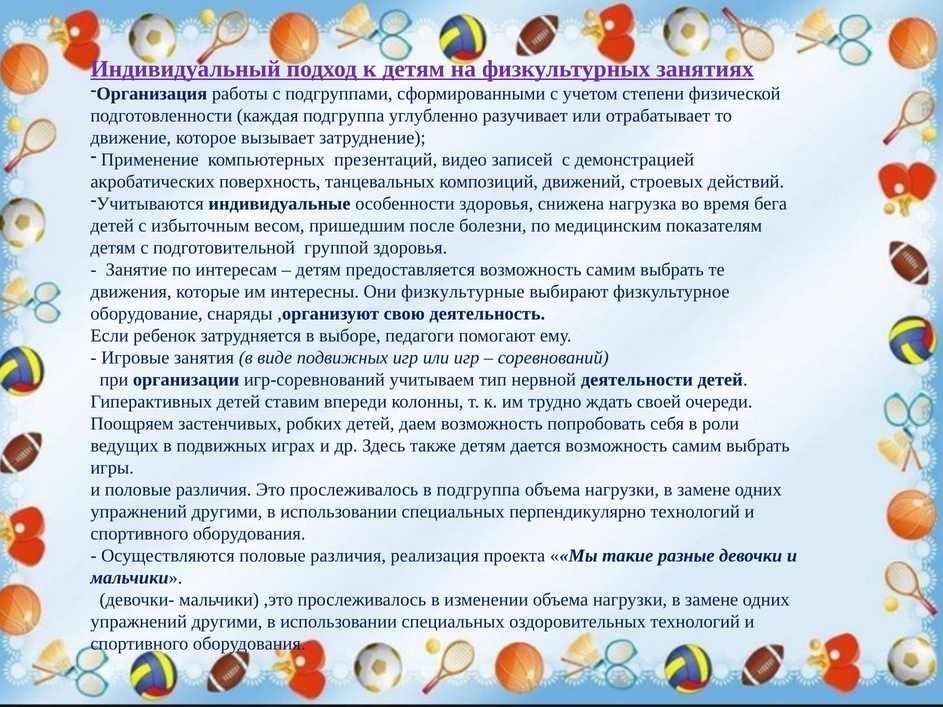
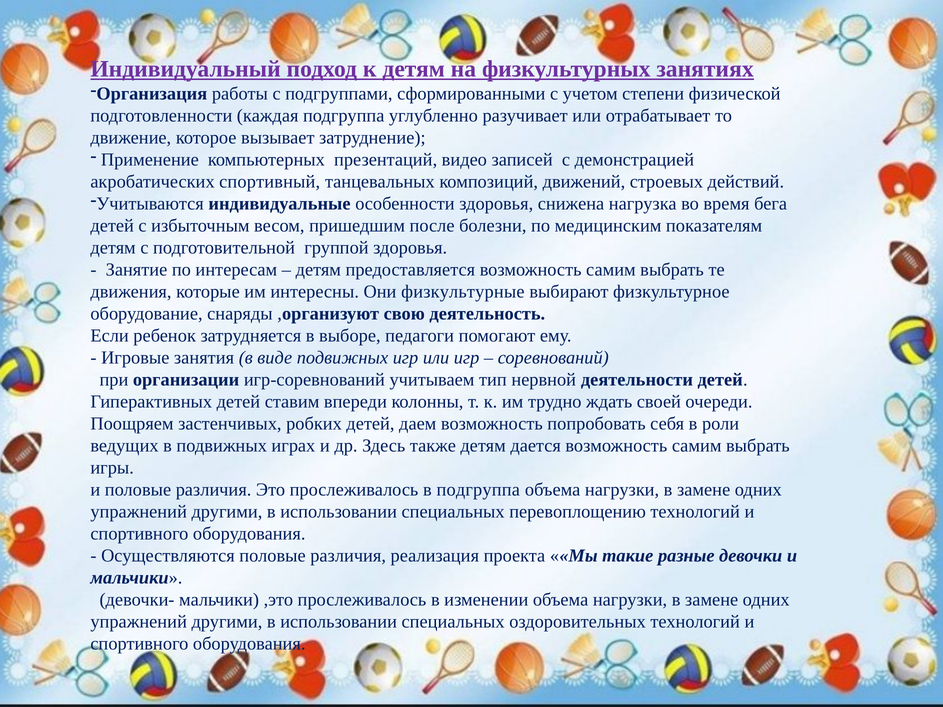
поверхность: поверхность -> спортивный (270, 182)
перпендикулярно: перпендикулярно -> перевоплощению (578, 512)
